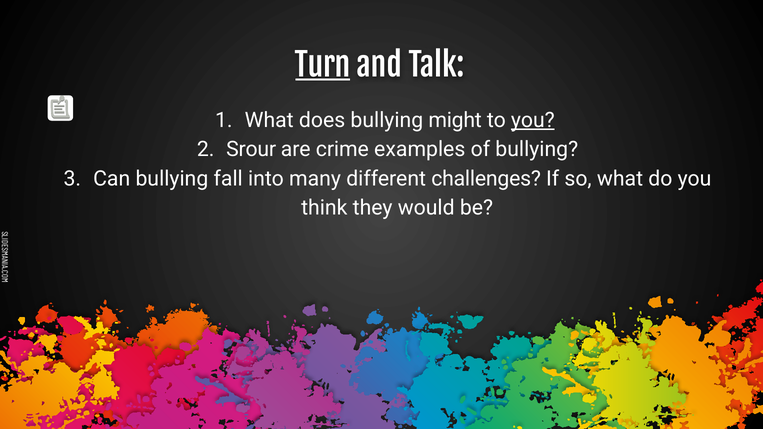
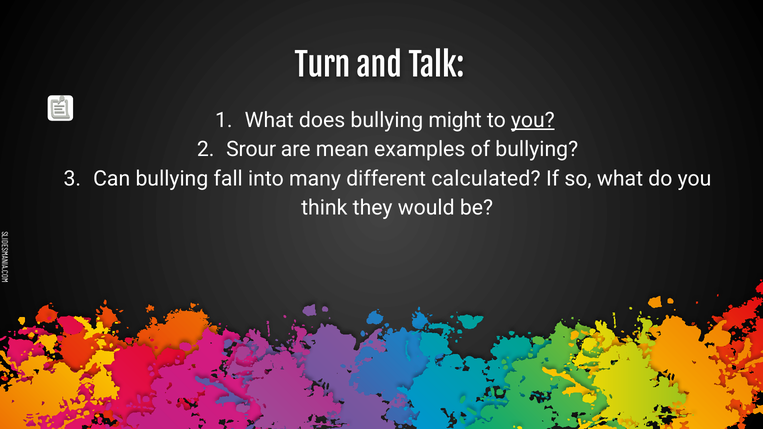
Turn underline: present -> none (323, 66)
crime: crime -> mean (342, 150)
challenges: challenges -> calculated (486, 179)
